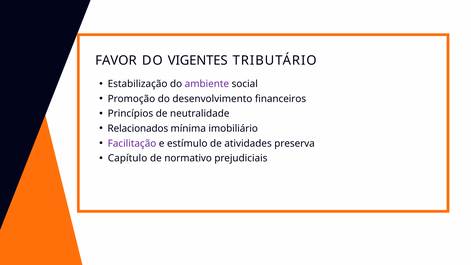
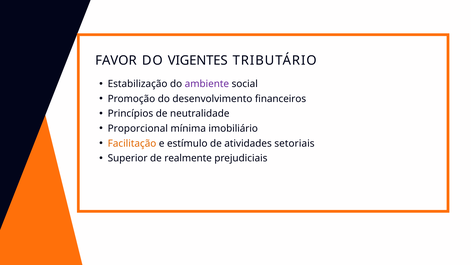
Relacionados: Relacionados -> Proporcional (138, 129)
Facilitação colour: purple -> orange (132, 143)
preserva: preserva -> setoriais (294, 143)
Capítulo: Capítulo -> Superior (128, 158)
normativo: normativo -> realmente (188, 158)
